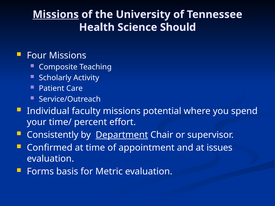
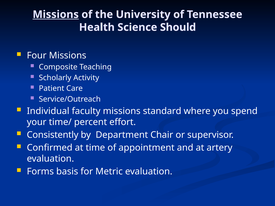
potential: potential -> standard (162, 111)
Department underline: present -> none (122, 135)
issues: issues -> artery (219, 148)
